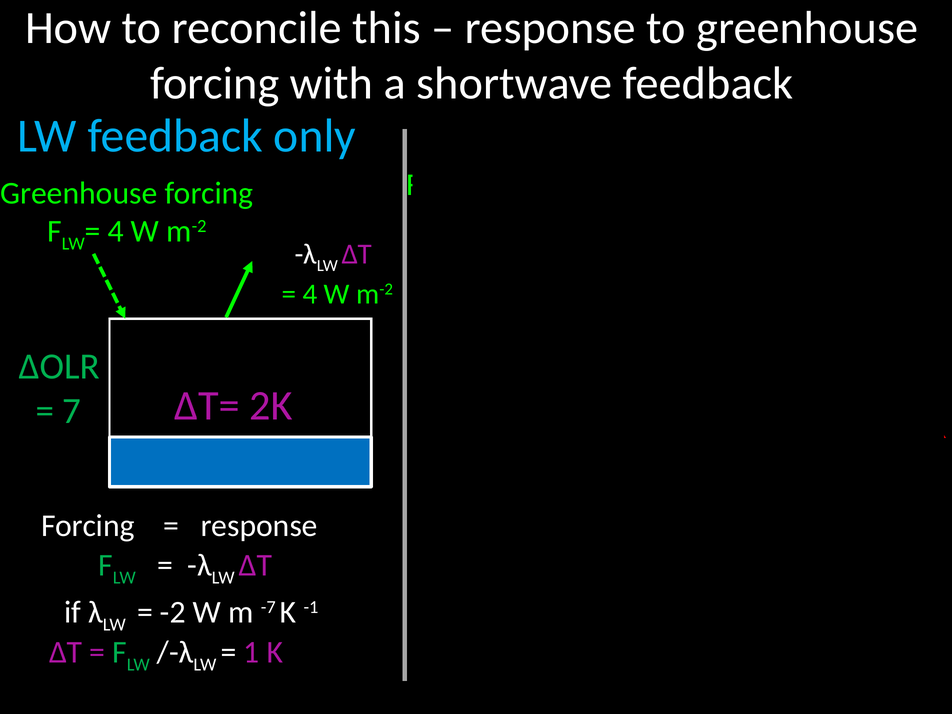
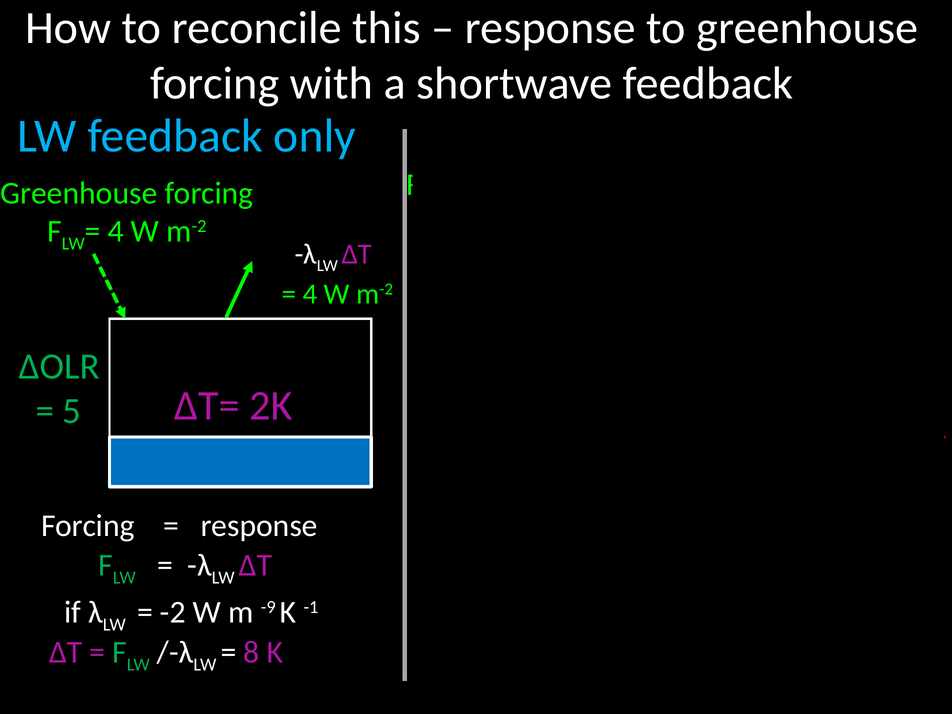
7: 7 -> 5 (72, 411)
-7: -7 -> -9 (268, 607)
1: 1 -> 8 (251, 652)
